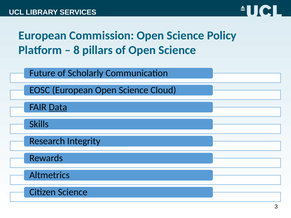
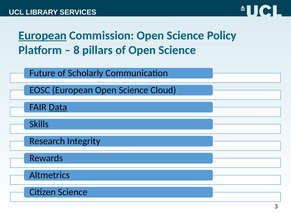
European underline: none -> present (43, 36)
